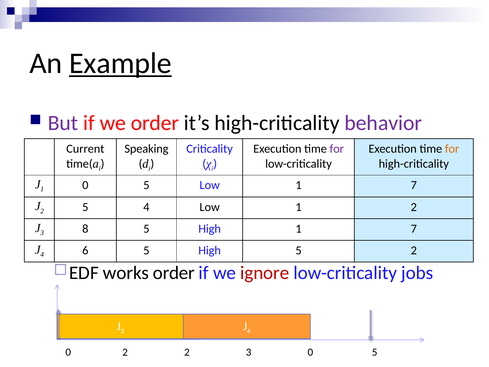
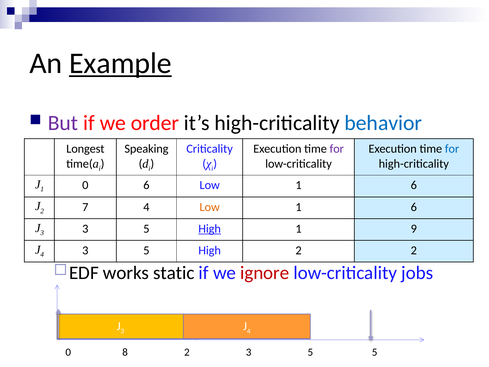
behavior colour: purple -> blue (383, 123)
Current: Current -> Longest (85, 149)
for colour: orange -> blue (452, 149)
1 0 5: 5 -> 6 (146, 185)
7: 7 -> 6 (414, 185)
2 5: 5 -> 7 (85, 207)
Low colour: black -> orange (210, 207)
2: 2 -> 6 (414, 207)
3 8: 8 -> 3 (85, 229)
High underline: none -> present (210, 229)
7: 7 -> 9 (414, 229)
4 6: 6 -> 3 (85, 250)
High 5: 5 -> 2 (299, 250)
works order: order -> static (174, 273)
0 2: 2 -> 8 (125, 352)
2 3 0: 0 -> 5 (310, 352)
